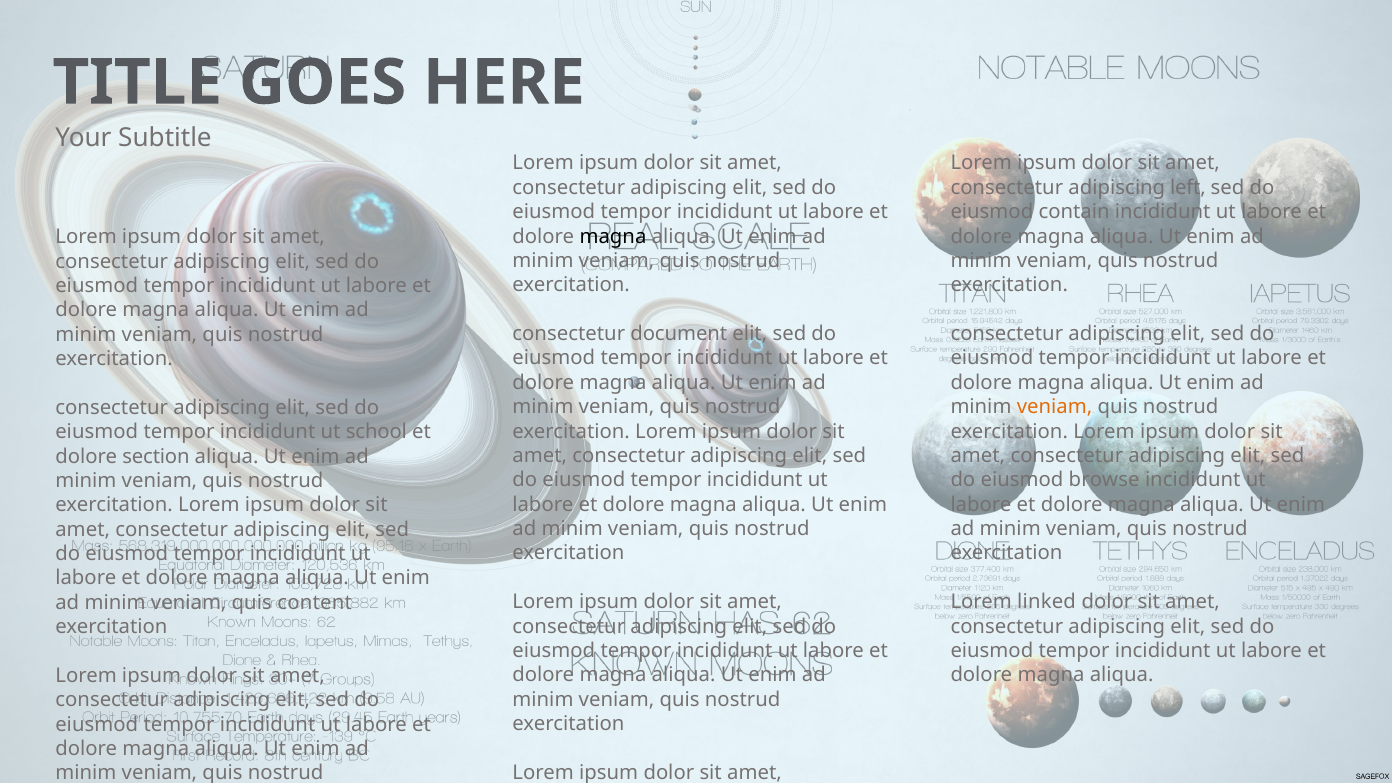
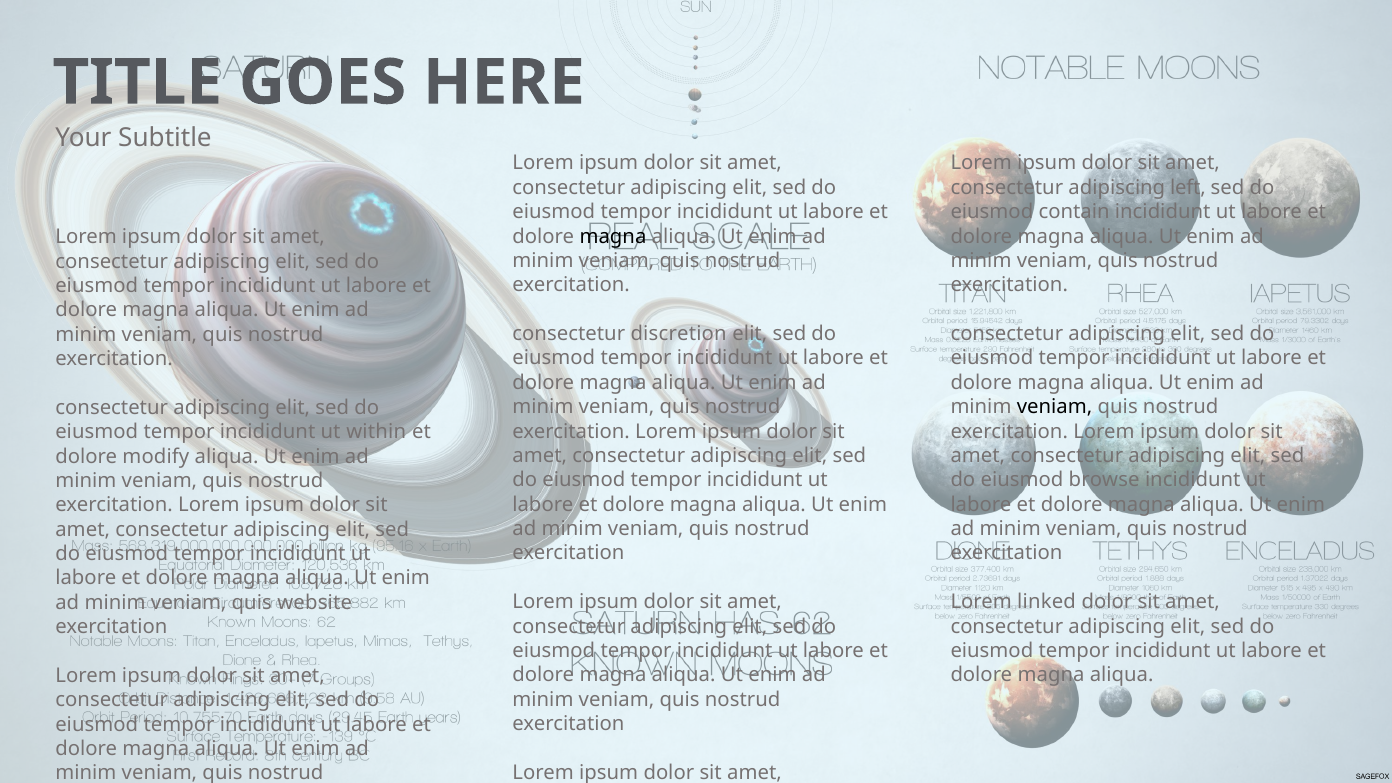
document: document -> discretion (679, 334)
veniam colour: orange -> black (1055, 407)
school: school -> within (376, 432)
section: section -> modify (156, 456)
content: content -> website (315, 603)
